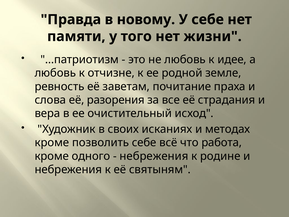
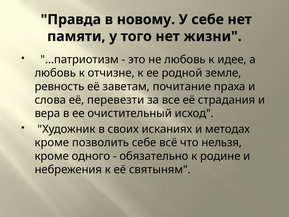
разорения: разорения -> перевезти (116, 100)
работа: работа -> нельзя (222, 143)
небрежения: небрежения -> обязательно (154, 156)
